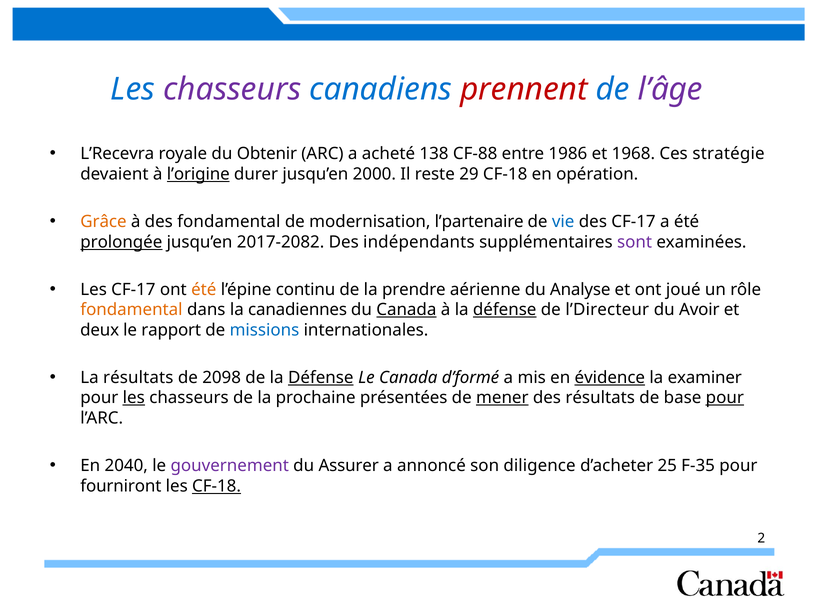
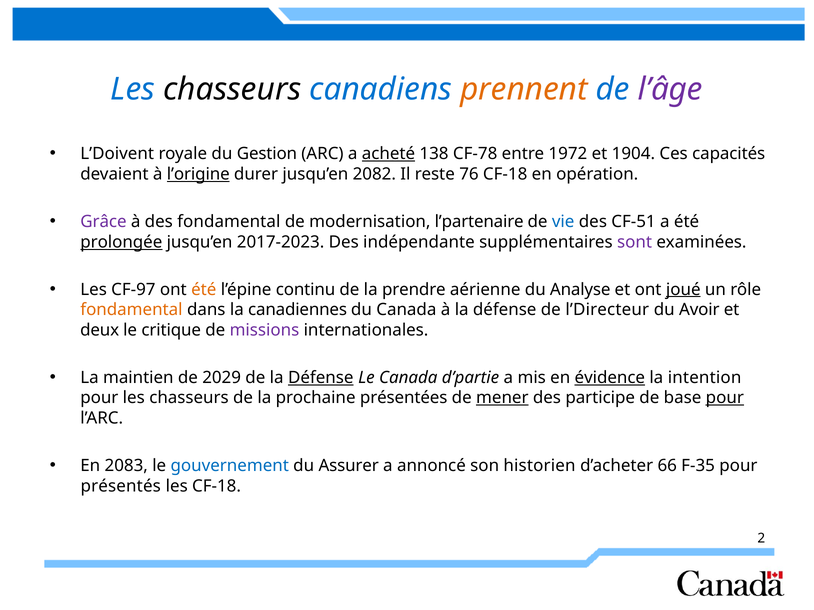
chasseurs colour: purple -> black (232, 89)
prennent colour: red -> orange (524, 89)
L’Recevra: L’Recevra -> L’Doivent (117, 154)
Obtenir: Obtenir -> Gestion (267, 154)
acheté underline: none -> present (388, 154)
CF-88: CF-88 -> CF-78 (475, 154)
1986: 1986 -> 1972 (568, 154)
1968: 1968 -> 1904 (633, 154)
stratégie: stratégie -> capacités (729, 154)
2000: 2000 -> 2082 (374, 174)
29: 29 -> 76 (469, 174)
Grâce colour: orange -> purple (103, 222)
des CF-17: CF-17 -> CF-51 (634, 222)
2017-2082: 2017-2082 -> 2017-2023 (281, 242)
indépendants: indépendants -> indépendante (419, 242)
Les CF-17: CF-17 -> CF-97 (133, 290)
joué underline: none -> present (683, 290)
Canada underline: present -> none (406, 310)
défense underline: present -> none (505, 310)
rapport: rapport -> critique (171, 330)
missions colour: blue -> purple (264, 330)
La résultats: résultats -> maintien (138, 378)
2098: 2098 -> 2029 (222, 378)
d’formé: d’formé -> d’partie (471, 378)
examiner: examiner -> intention (705, 378)
les underline: present -> none (134, 398)
des résultats: résultats -> participe (600, 398)
2040: 2040 -> 2083 (126, 466)
gouvernement colour: purple -> blue (230, 466)
diligence: diligence -> historien (539, 466)
25: 25 -> 66 (667, 466)
fourniront: fourniront -> présentés (121, 486)
CF-18 underline: present -> none (217, 486)
